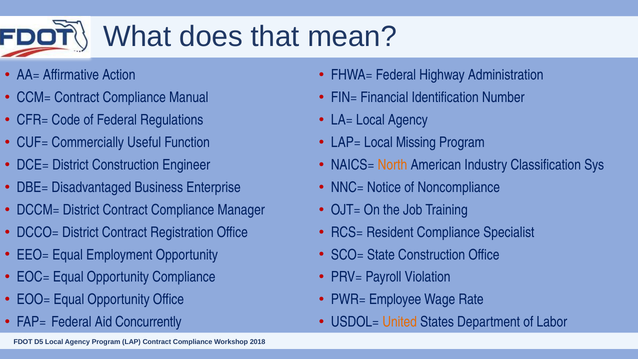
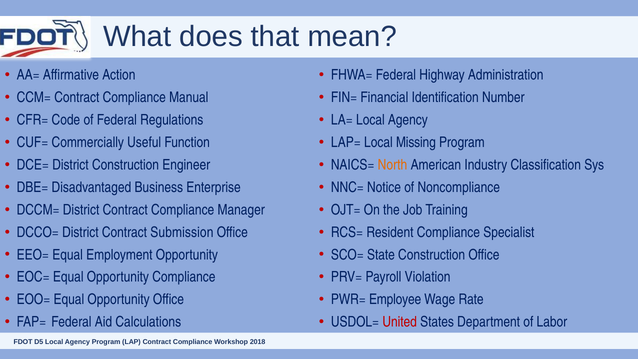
Registration: Registration -> Submission (182, 232)
Concurrently: Concurrently -> Calculations (148, 322)
United colour: orange -> red (400, 322)
